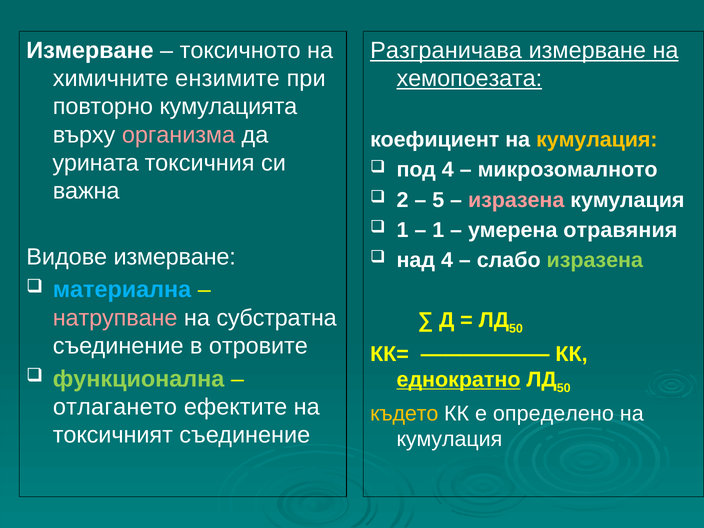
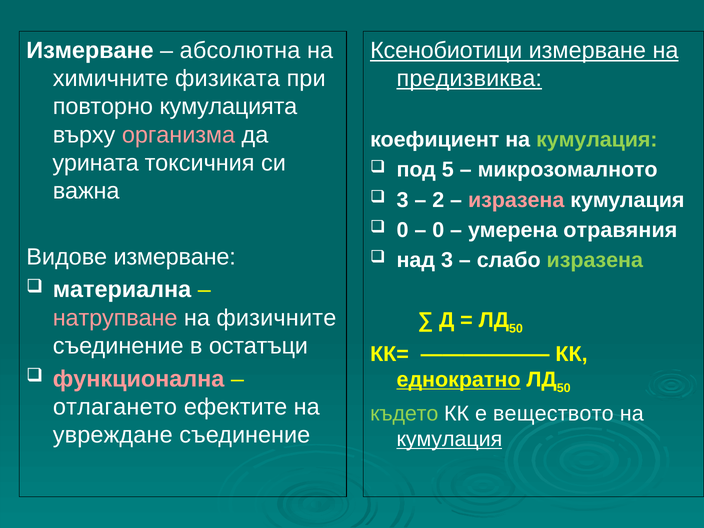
токсичното: токсичното -> абсолютна (240, 50)
Разграничава: Разграничава -> Ксенобиотици (446, 50)
ензимите: ензимите -> физиката (228, 79)
хемопоезата: хемопоезата -> предизвиква (469, 79)
кумулация colour: yellow -> light green (597, 140)
под 4: 4 -> 5 (448, 170)
2: 2 -> 3 (403, 200)
5: 5 -> 2 (438, 200)
1: 1 -> 0 (403, 230)
1: 1 -> 0 (438, 230)
над 4: 4 -> 3 (447, 260)
материална colour: light blue -> white (122, 290)
субстратна: субстратна -> физичните (276, 318)
отровите: отровите -> остатъци (258, 346)
функционална colour: light green -> pink (139, 379)
където colour: yellow -> light green (404, 414)
определено: определено -> веществото (553, 414)
токсичният: токсичният -> увреждане (113, 435)
кумулация underline: none -> present (449, 439)
